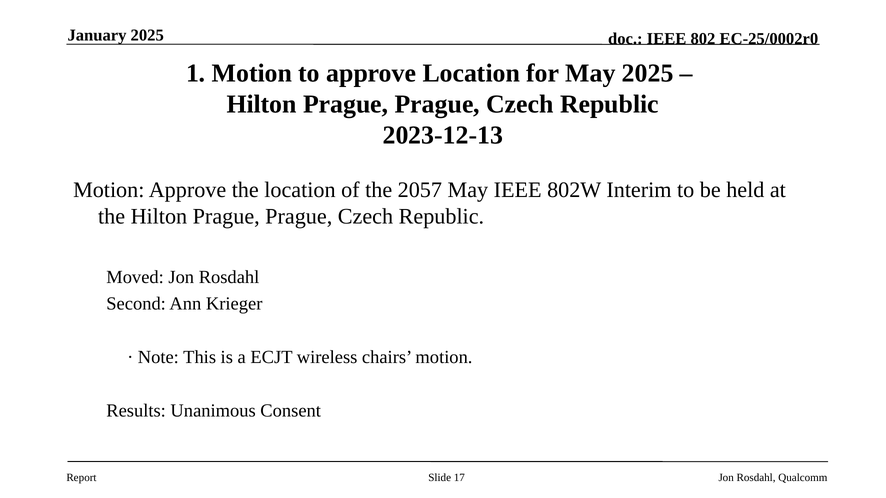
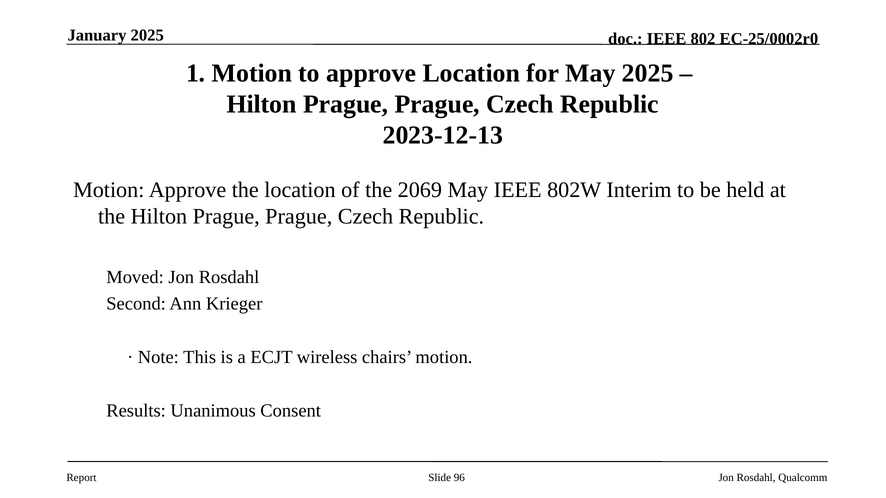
2057: 2057 -> 2069 (420, 190)
17: 17 -> 96 (459, 478)
